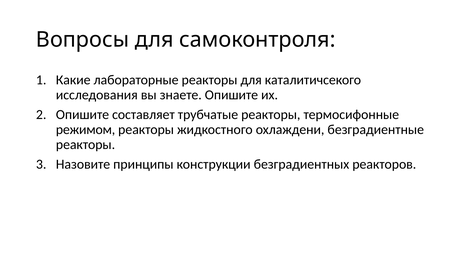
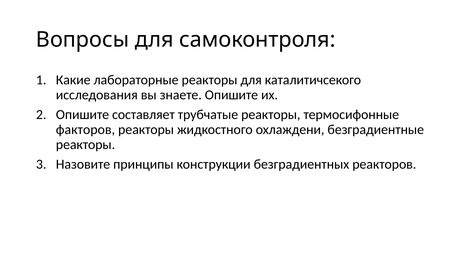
режимом: режимом -> факторов (85, 129)
